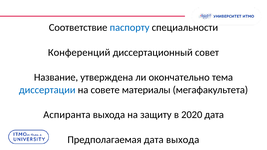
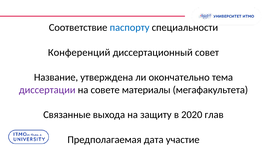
диссертации colour: blue -> purple (47, 90)
Аспиранта: Аспиранта -> Связанные (67, 115)
2020 дата: дата -> глав (214, 115)
дата выхода: выхода -> участие (183, 140)
